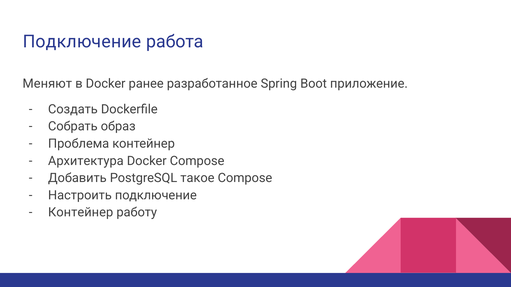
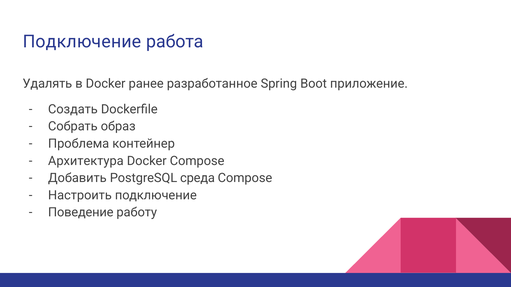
Меняют: Меняют -> Удалять (47, 84)
такое: такое -> среда (198, 178)
Контейнер: Контейнер -> Поведение (81, 213)
